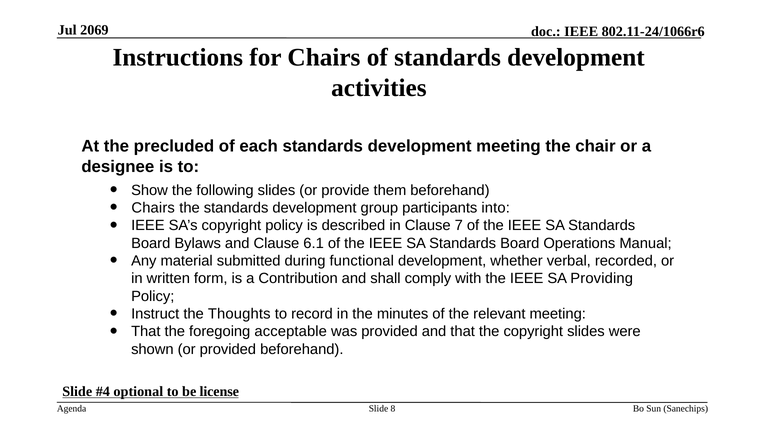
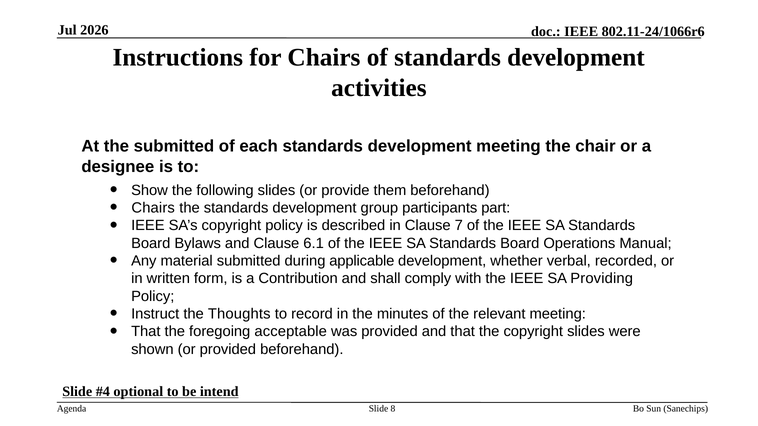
2069: 2069 -> 2026 (94, 30)
the precluded: precluded -> submitted (174, 147)
into: into -> part (496, 208)
functional: functional -> applicable (362, 261)
license: license -> intend (219, 392)
